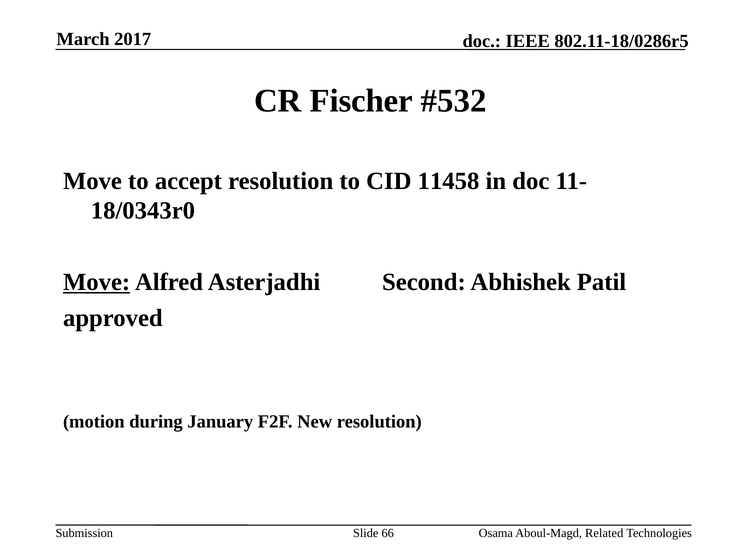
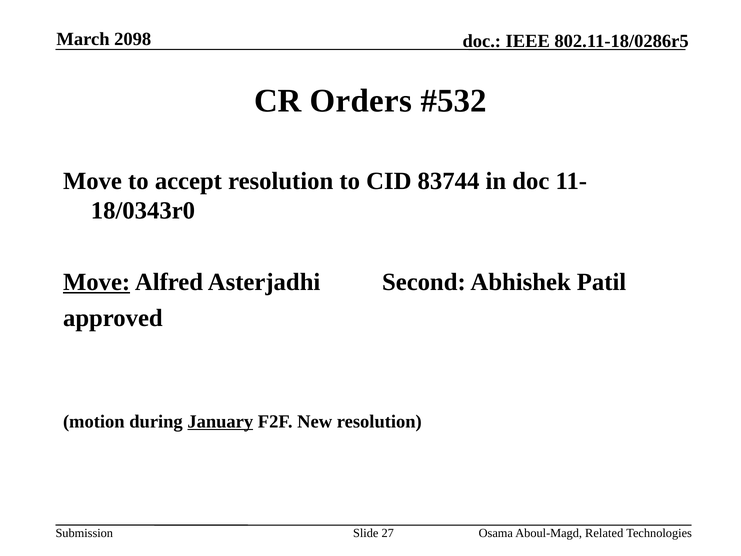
2017: 2017 -> 2098 (133, 39)
Fischer: Fischer -> Orders (361, 101)
11458: 11458 -> 83744 (449, 181)
January underline: none -> present (220, 421)
66: 66 -> 27 (388, 533)
